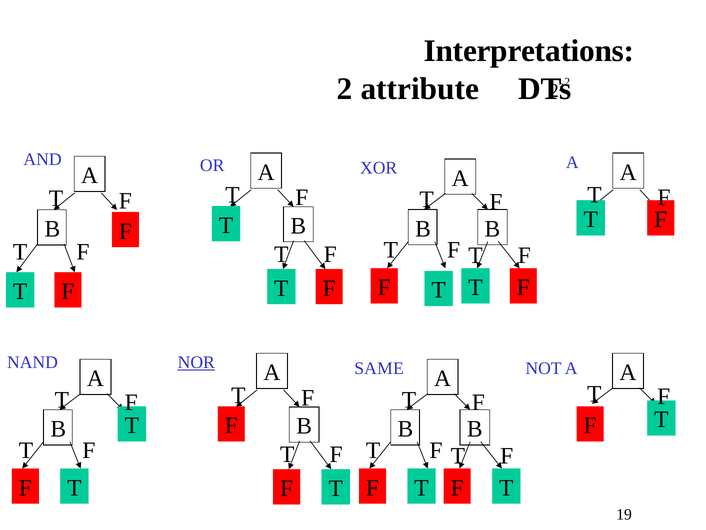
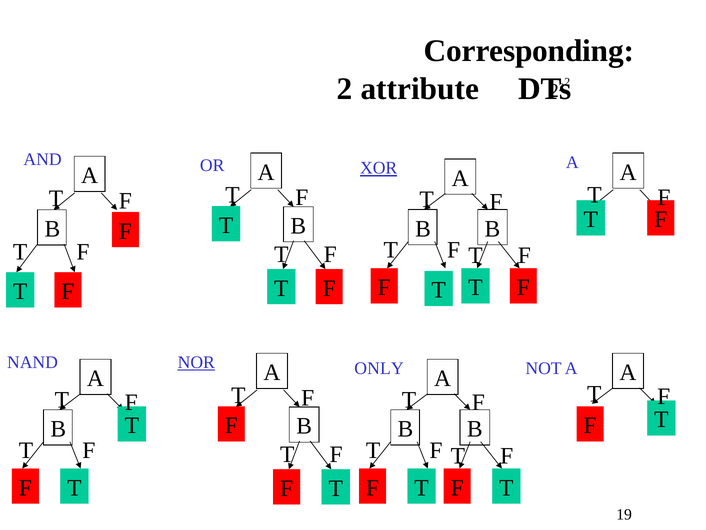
Interpretations: Interpretations -> Corresponding (529, 51)
XOR underline: none -> present (379, 168)
SAME: SAME -> ONLY (379, 368)
